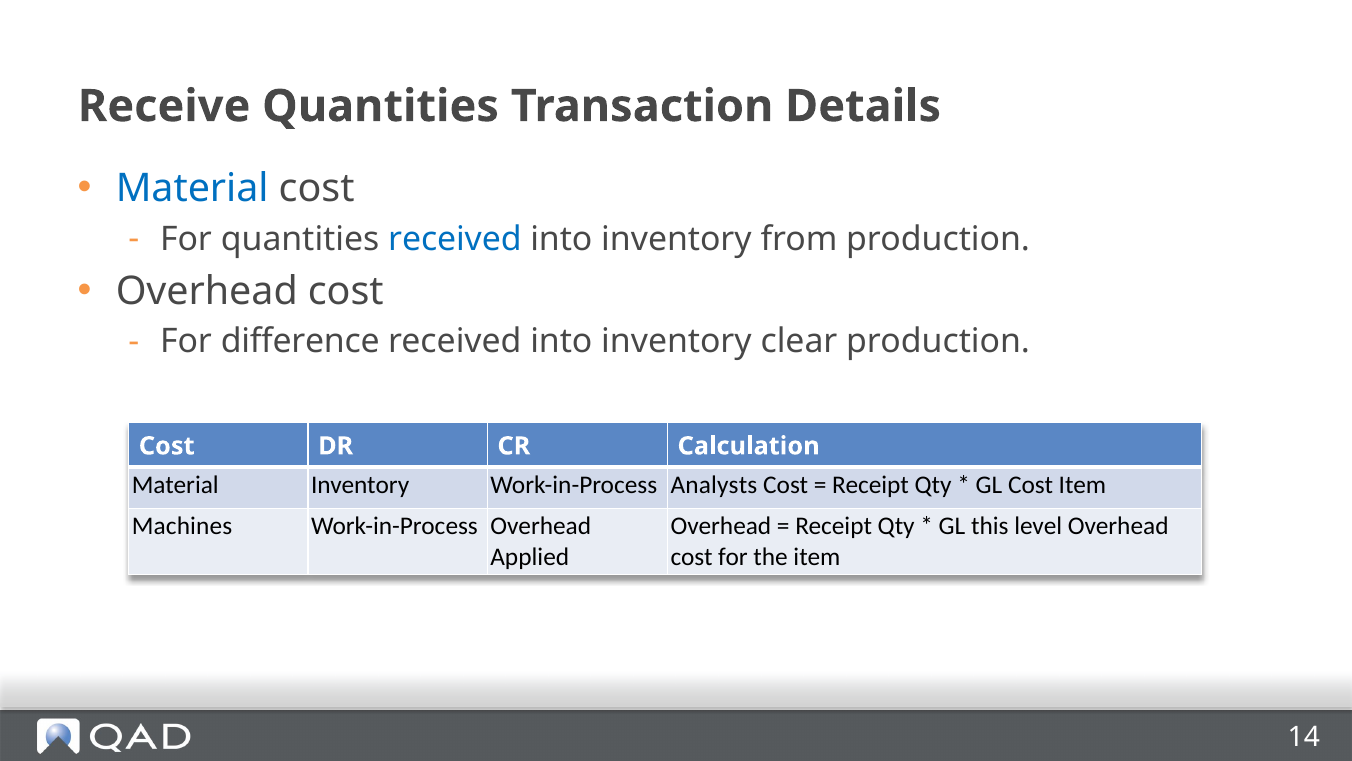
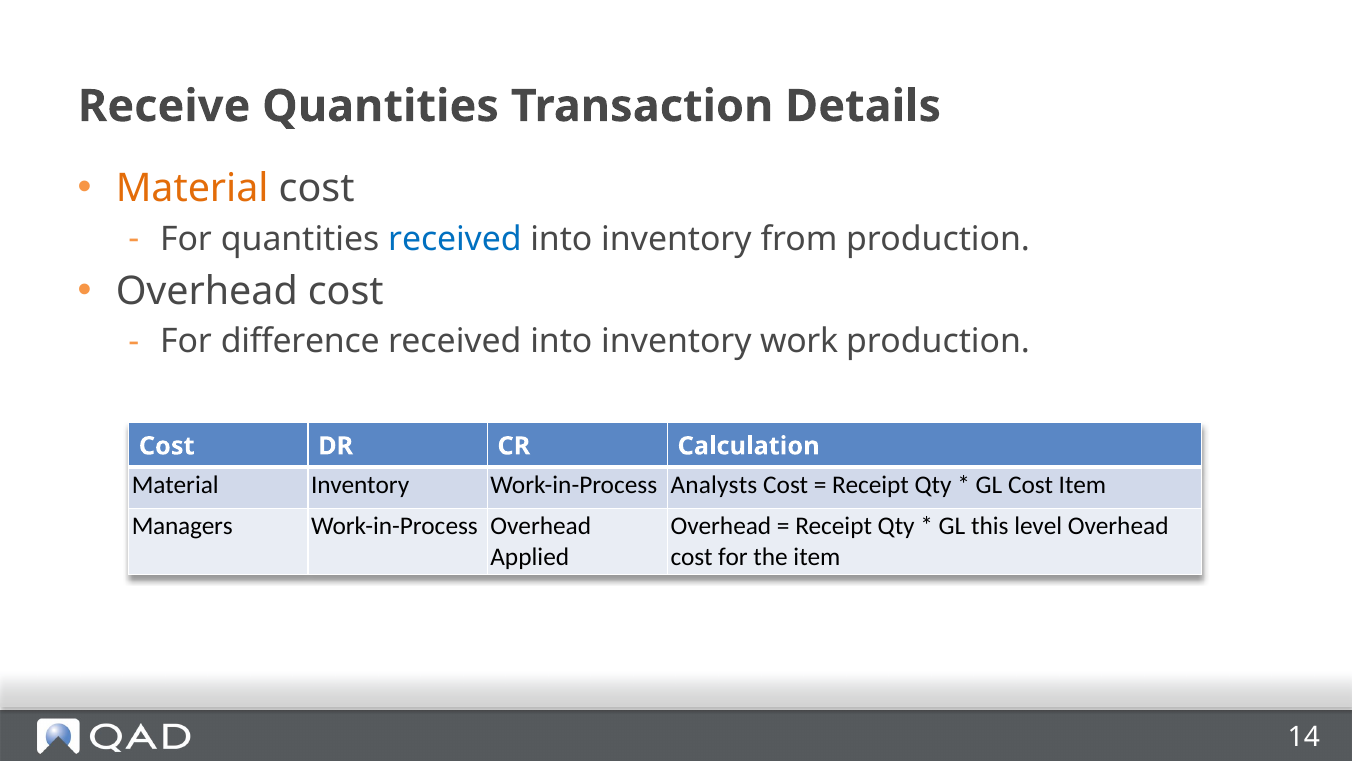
Material colour: blue -> orange (192, 189)
clear: clear -> work (799, 342)
Machines: Machines -> Managers (182, 526)
